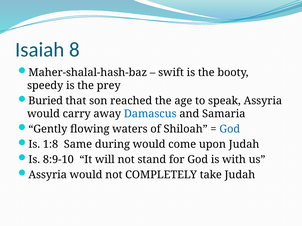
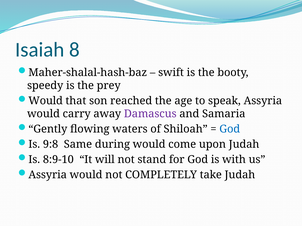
Buried: Buried -> Would (46, 101)
Damascus colour: blue -> purple (150, 114)
1:8: 1:8 -> 9:8 (51, 145)
